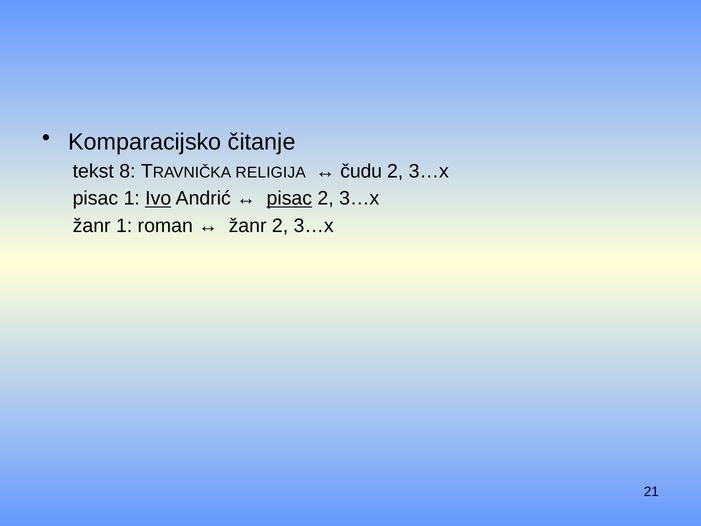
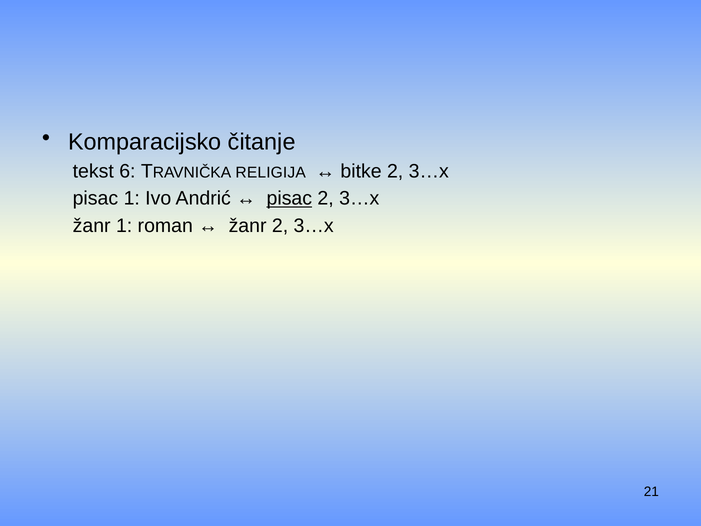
8: 8 -> 6 (127, 171)
čudu: čudu -> bitke (361, 171)
Ivo underline: present -> none (158, 198)
